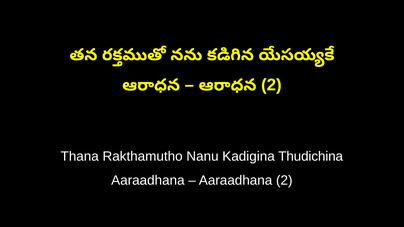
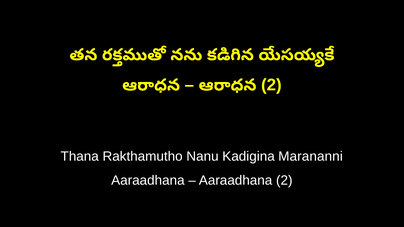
Thudichina: Thudichina -> Marananni (311, 156)
